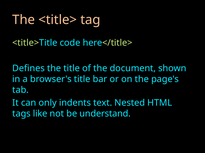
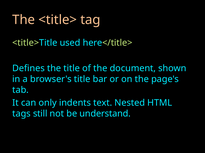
code: code -> used (70, 43)
like: like -> still (40, 114)
